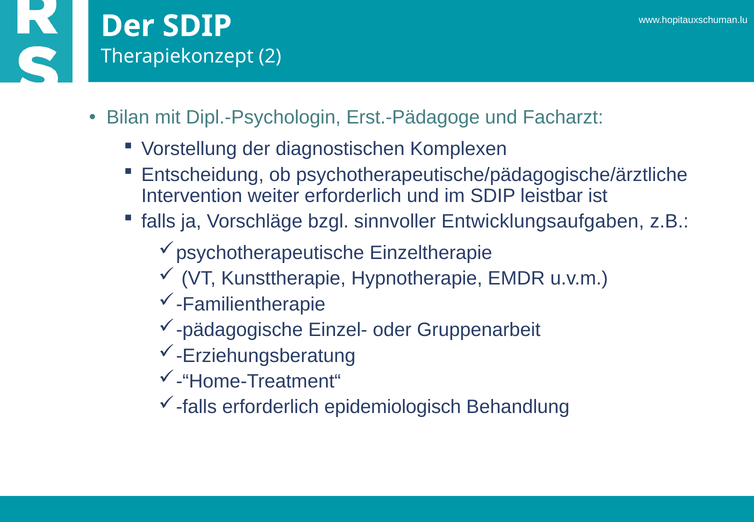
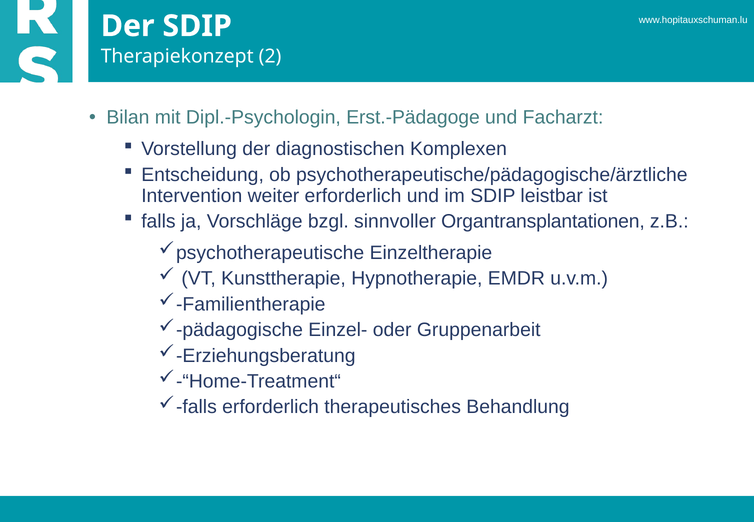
Entwicklungsaufgaben: Entwicklungsaufgaben -> Organtransplantationen (543, 221)
epidemiologisch: epidemiologisch -> therapeutisches (393, 407)
